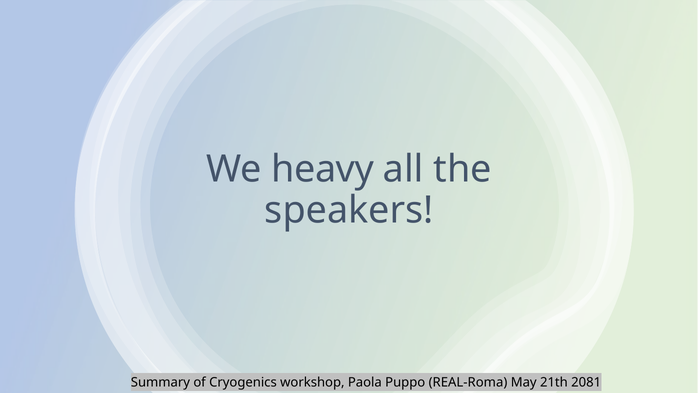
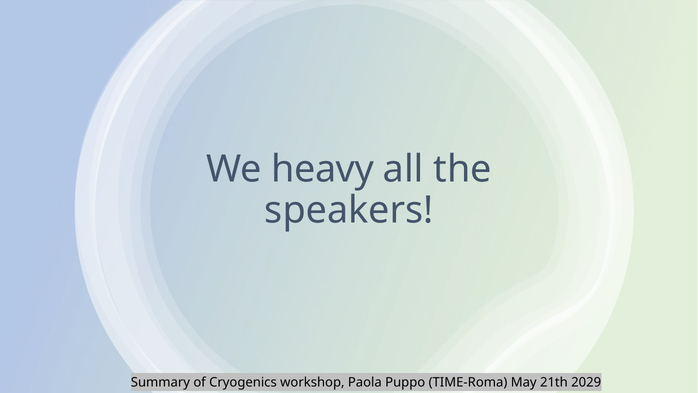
REAL-Roma: REAL-Roma -> TIME-Roma (468, 382)
2081: 2081 -> 2029 (586, 382)
